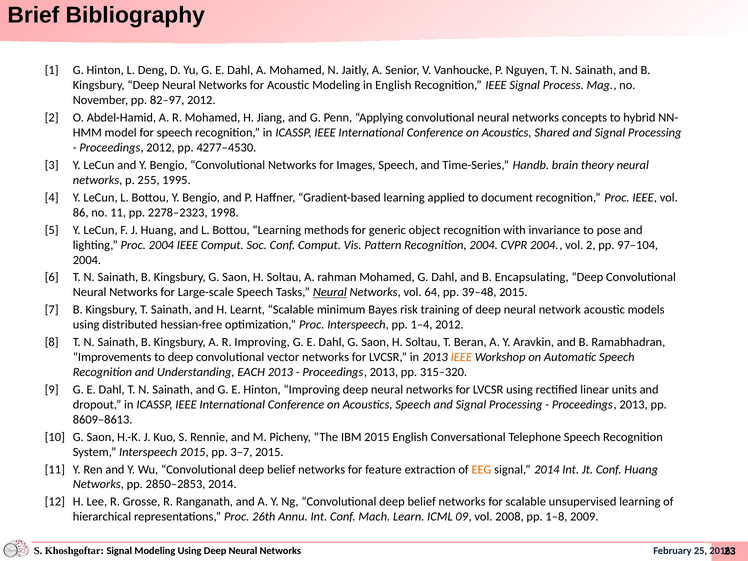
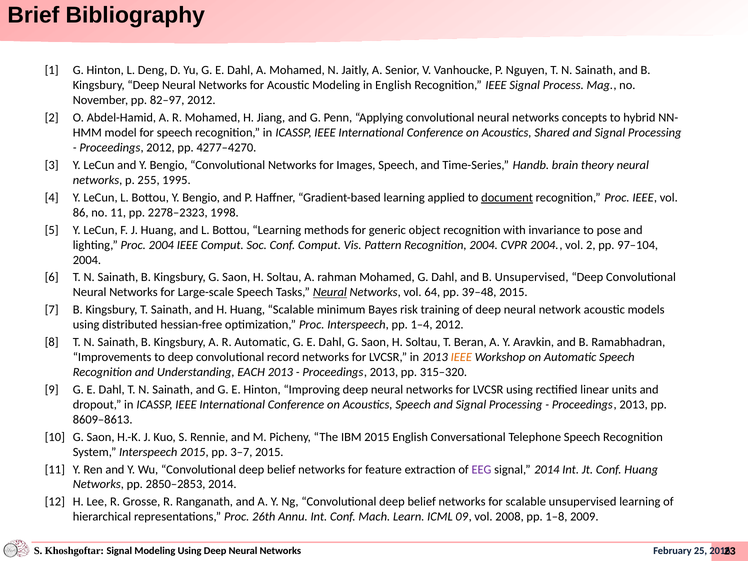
4277–4530: 4277–4530 -> 4277–4270 (226, 148)
document underline: none -> present (507, 198)
B Encapsulating: Encapsulating -> Unsupervised (532, 277)
H Learnt: Learnt -> Huang (248, 310)
R Improving: Improving -> Automatic (262, 342)
vector: vector -> record (283, 357)
EEG colour: orange -> purple (481, 469)
